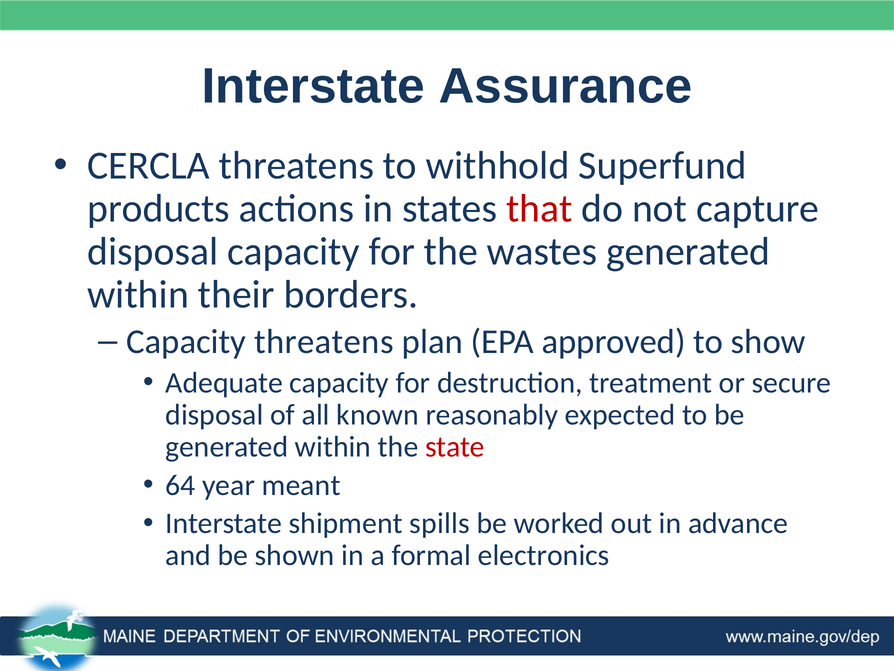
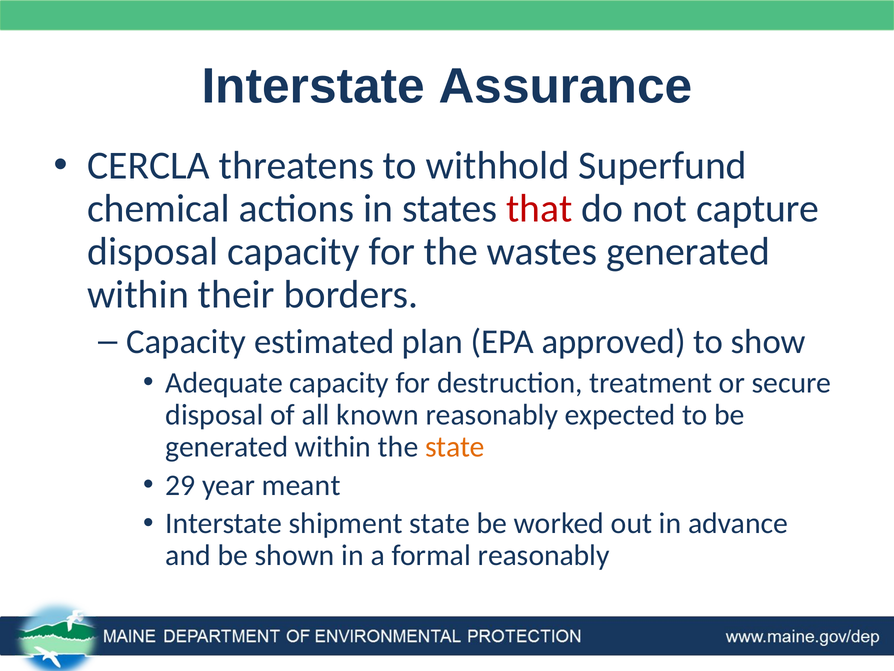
products: products -> chemical (159, 208)
Capacity threatens: threatens -> estimated (324, 342)
state colour: red -> orange (455, 447)
64: 64 -> 29 (180, 485)
shipment spills: spills -> state (440, 523)
formal electronics: electronics -> reasonably (544, 555)
